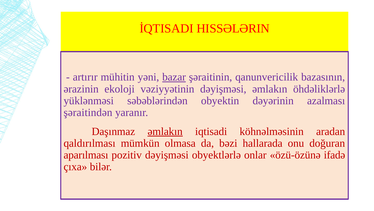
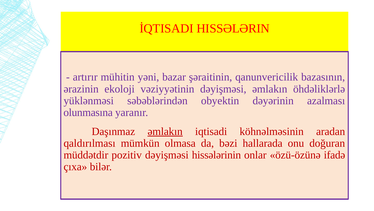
bazar underline: present -> none (174, 77)
şəraitindən: şəraitindən -> olunmasına (88, 112)
aparılması: aparılması -> müddətdir (86, 155)
obyektlərlə: obyektlərlə -> hissələrinin (216, 155)
